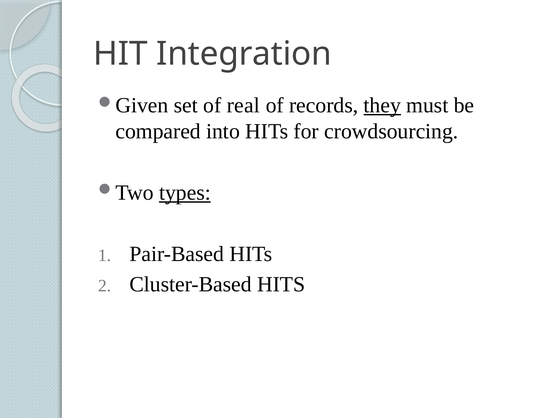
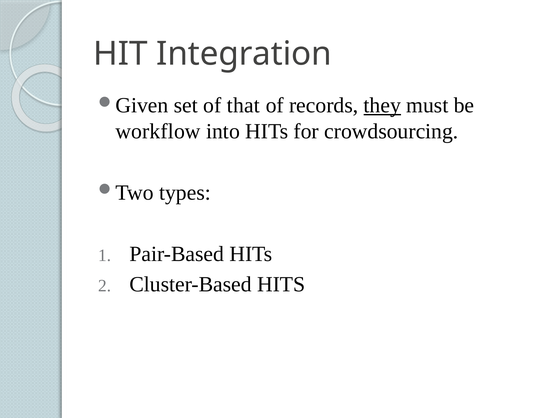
real: real -> that (243, 106)
compared: compared -> workflow (158, 132)
types underline: present -> none (185, 193)
